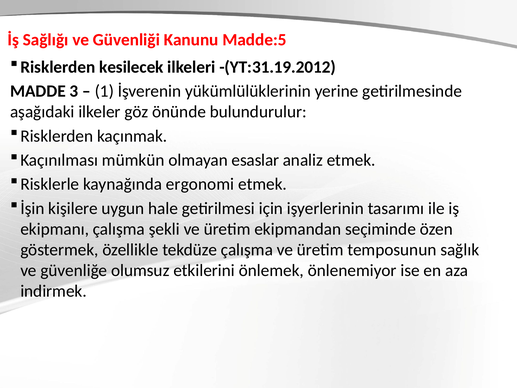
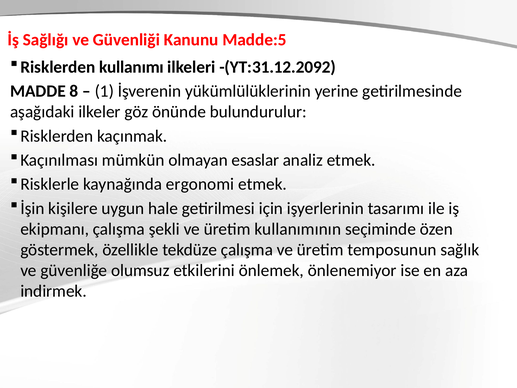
kesilecek: kesilecek -> kullanımı (131, 67)
-(YT:31.19.2012: -(YT:31.19.2012 -> -(YT:31.12.2092 (278, 67)
3: 3 -> 8 (74, 91)
ekipmandan: ekipmandan -> kullanımının (298, 229)
